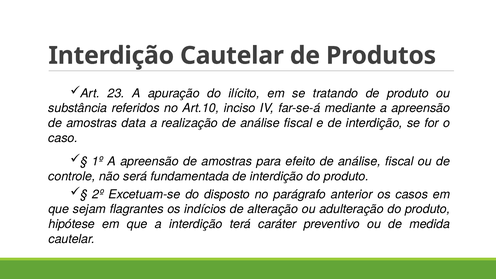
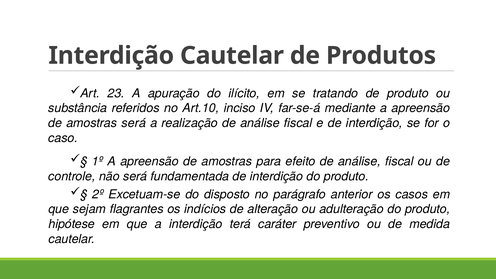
amostras data: data -> será (134, 123)
